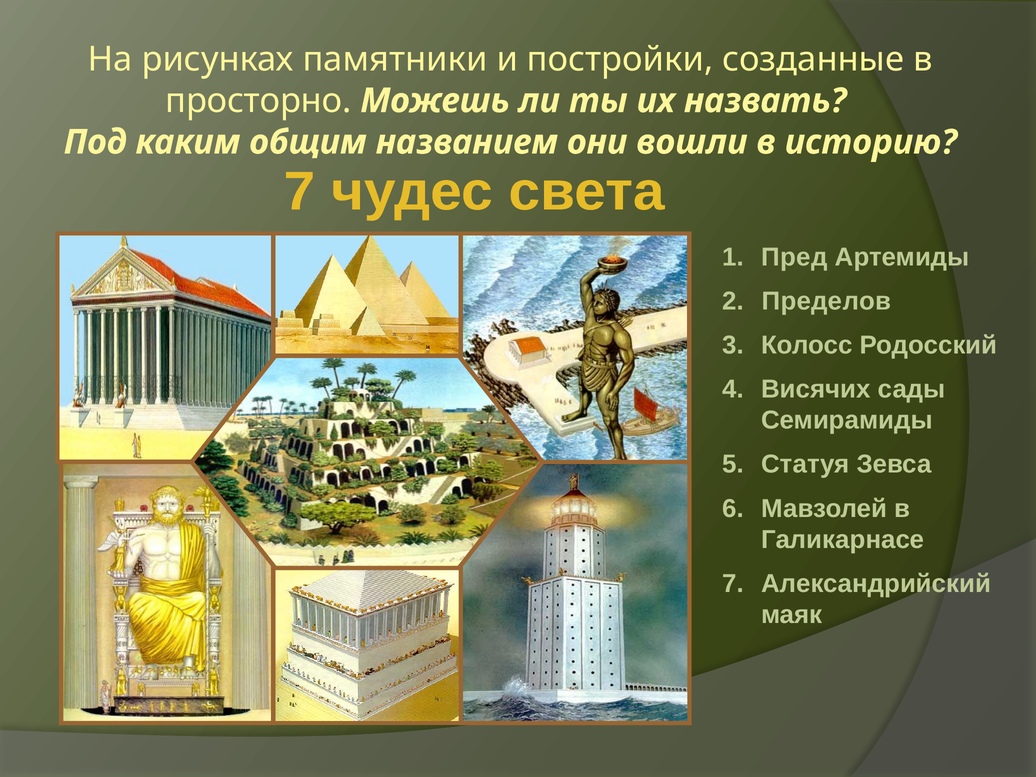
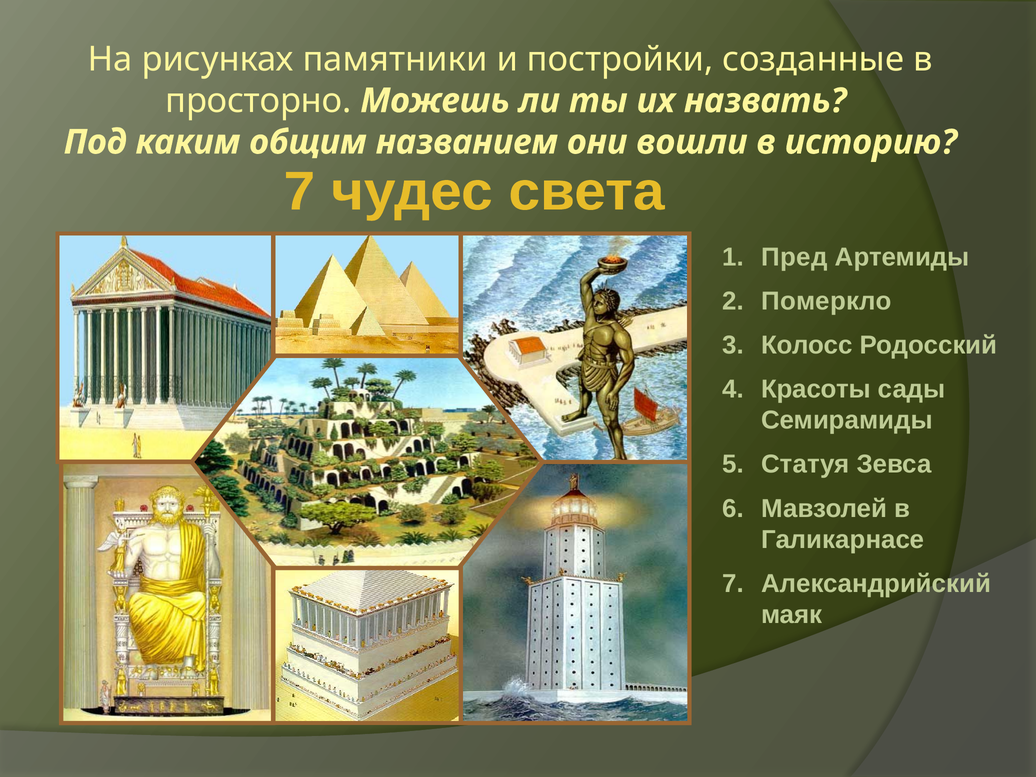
Пределов: Пределов -> Померкло (826, 301)
Висячих: Висячих -> Красоты (816, 389)
